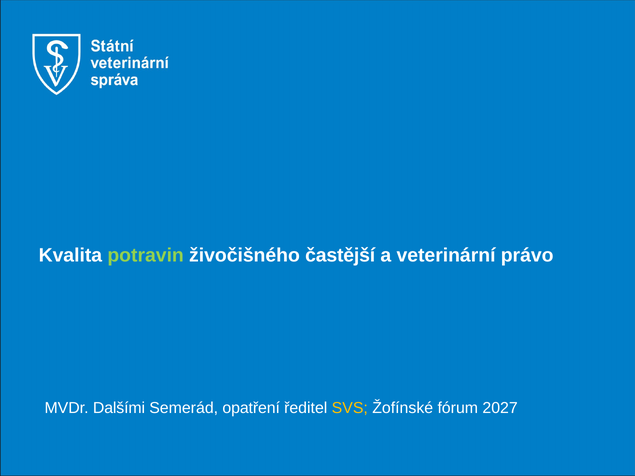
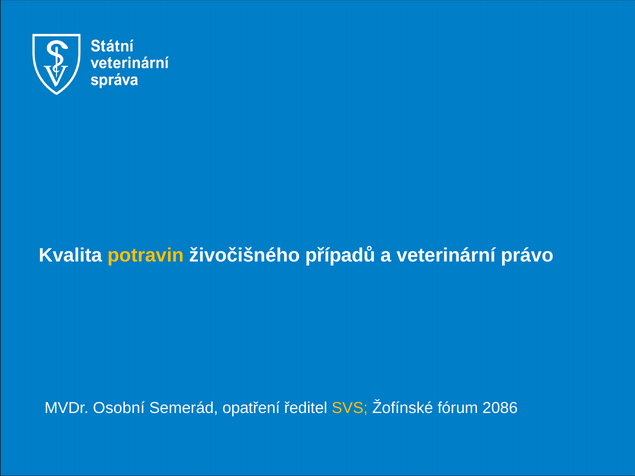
potravin colour: light green -> yellow (146, 256)
častější: častější -> případů (340, 256)
Dalšími: Dalšími -> Osobní (119, 408)
2027: 2027 -> 2086 (500, 408)
